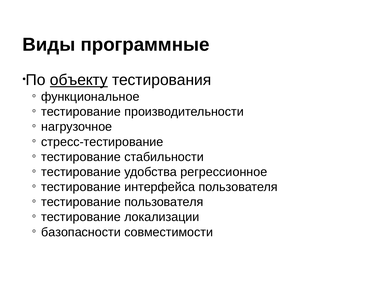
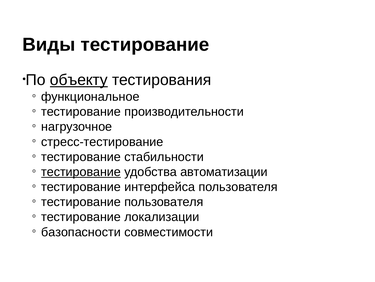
Виды программные: программные -> тестирование (145, 44)
тестирование underline: none -> present (81, 172)
регрессионное: регрессионное -> автоматизации (224, 172)
